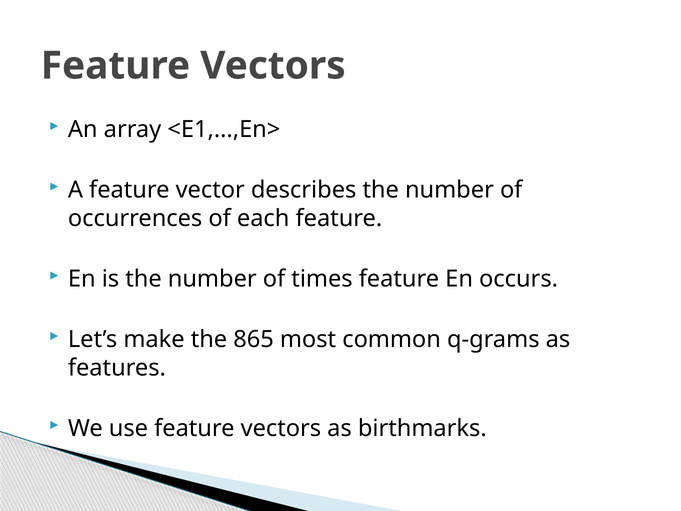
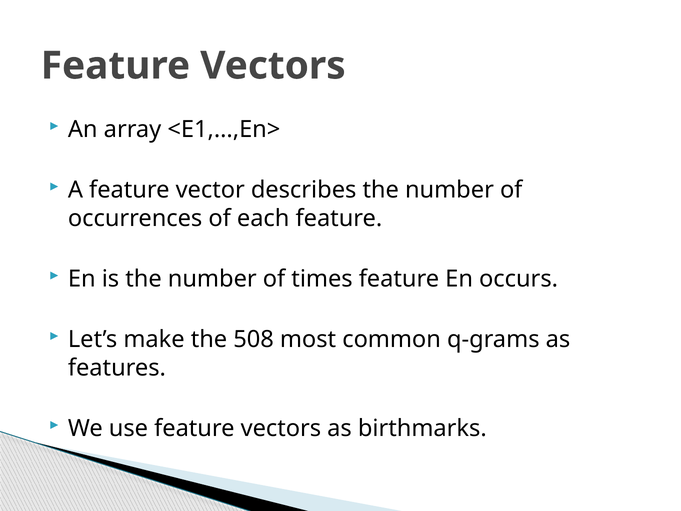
865: 865 -> 508 (254, 339)
